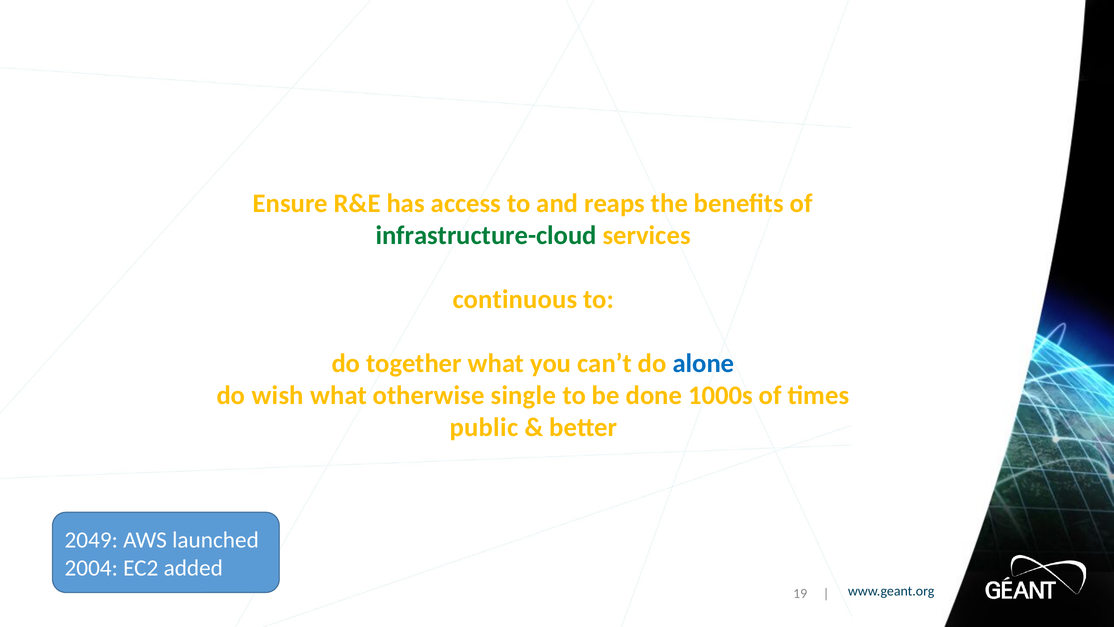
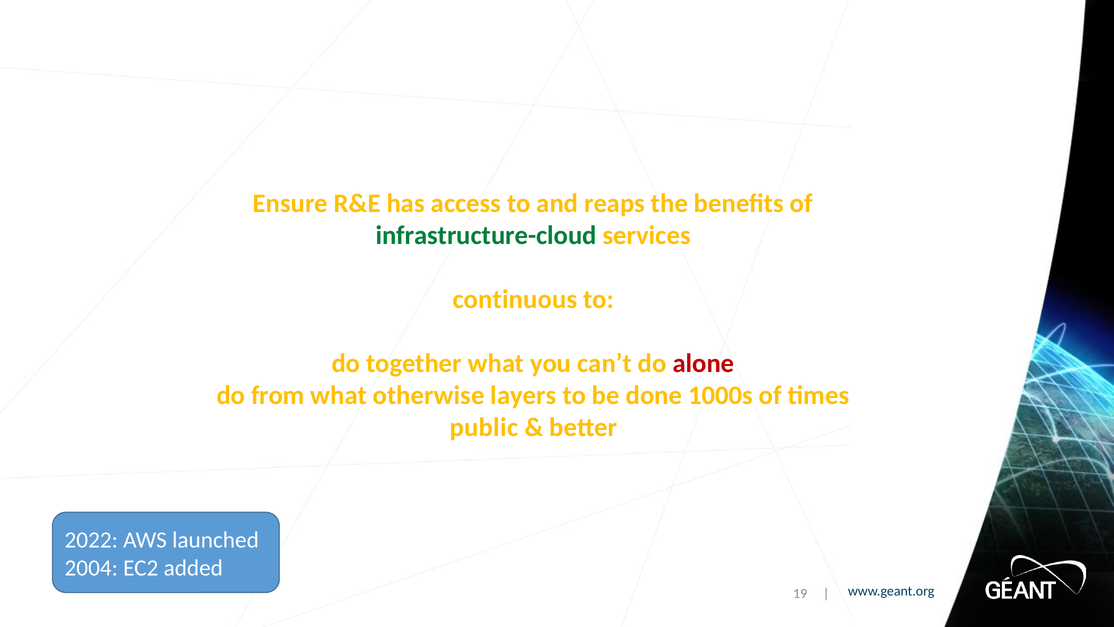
alone colour: blue -> red (704, 363)
wish: wish -> from (278, 395)
single: single -> layers (523, 395)
2049: 2049 -> 2022 (91, 540)
